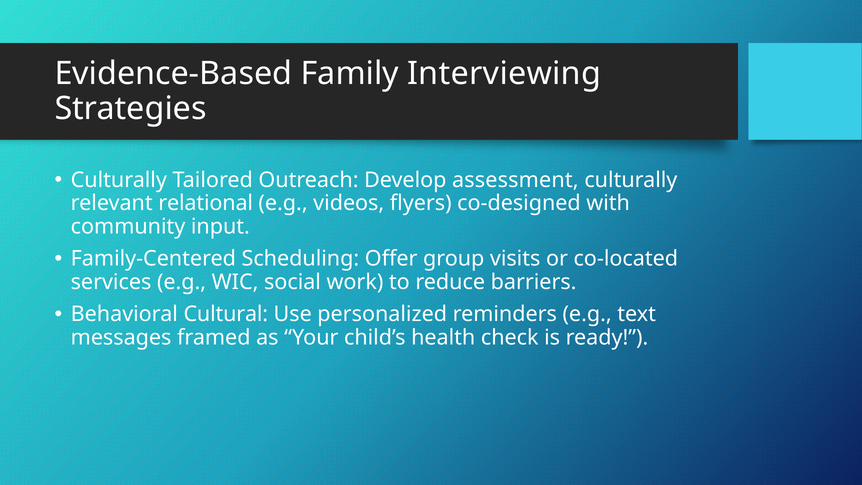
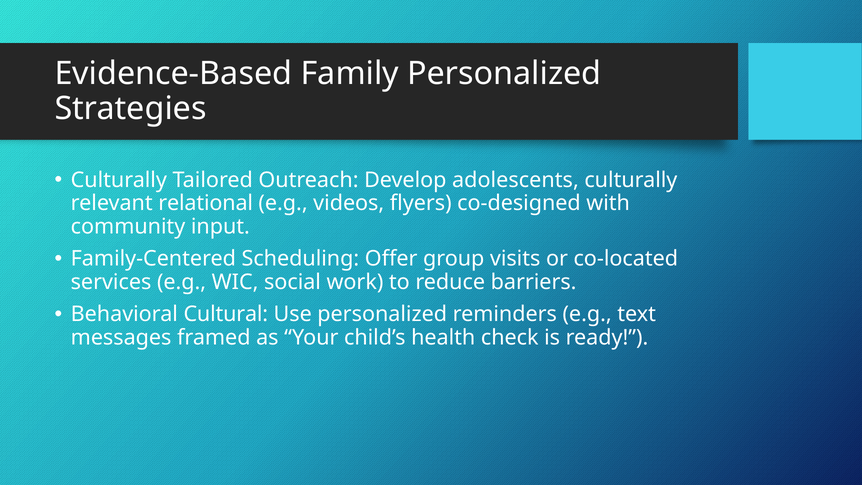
Family Interviewing: Interviewing -> Personalized (504, 74)
assessment: assessment -> adolescents (515, 180)
